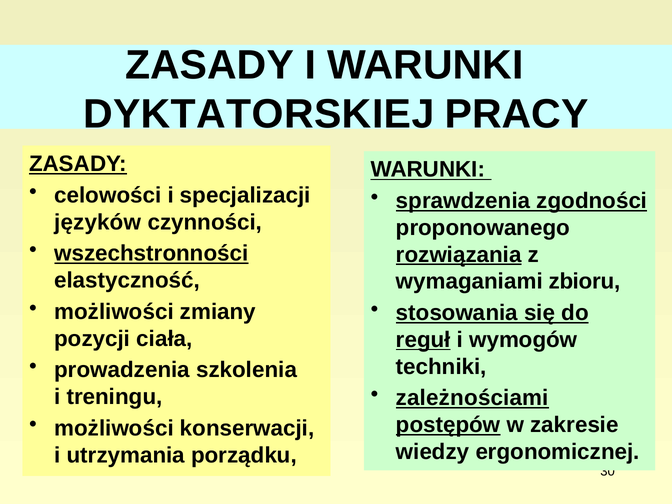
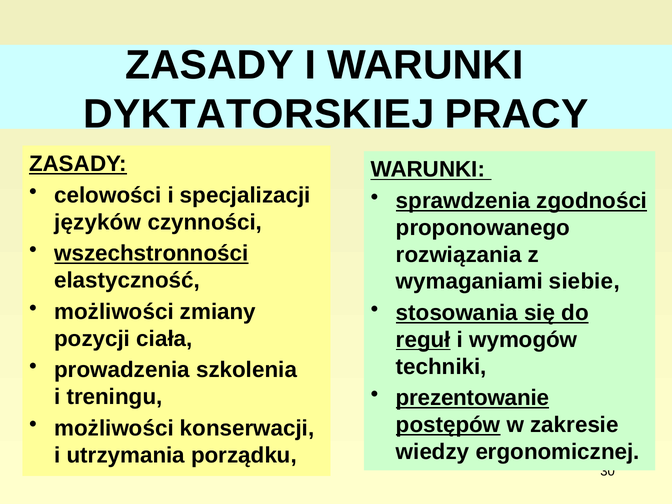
rozwiązania underline: present -> none (459, 255)
zbioru: zbioru -> siebie (584, 282)
zależnościami: zależnościami -> prezentowanie (473, 398)
